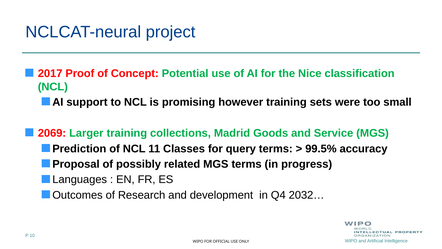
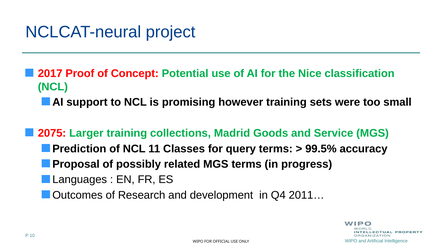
2069: 2069 -> 2075 (52, 133)
2032…: 2032… -> 2011… (307, 195)
